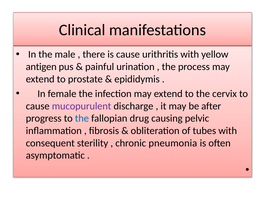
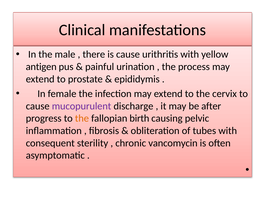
the colour: blue -> orange (82, 119)
drug: drug -> birth (139, 119)
pneumonia: pneumonia -> vancomycin (173, 144)
